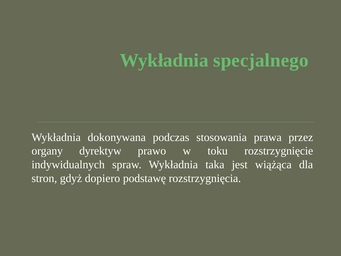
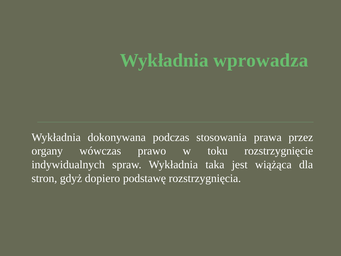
specjalnego: specjalnego -> wprowadza (261, 60)
dyrektyw: dyrektyw -> wówczas (100, 151)
